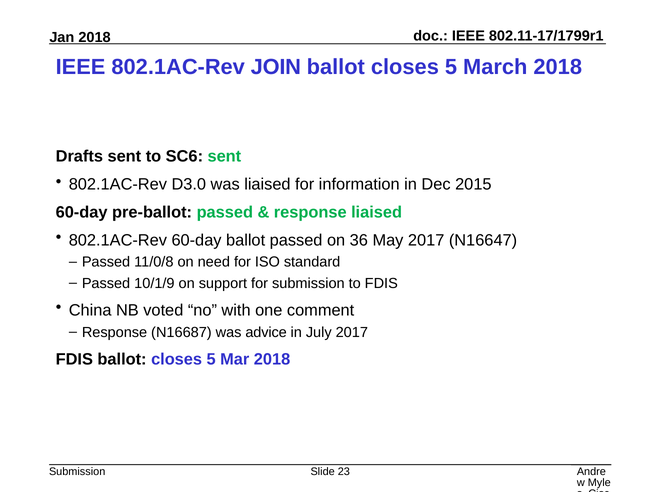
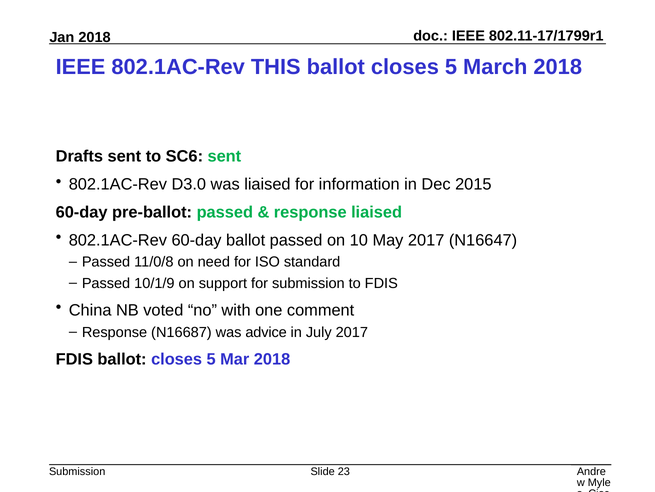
JOIN: JOIN -> THIS (276, 67)
36: 36 -> 10 (359, 240)
